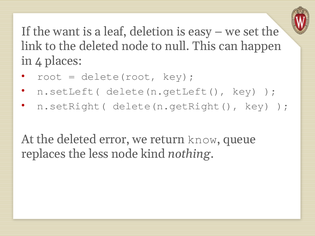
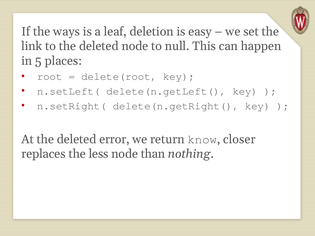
want: want -> ways (67, 32)
4: 4 -> 5 (38, 61)
queue: queue -> closer (239, 139)
kind: kind -> than (153, 154)
